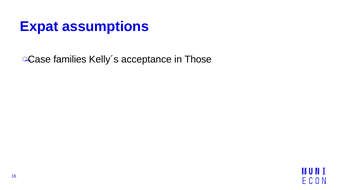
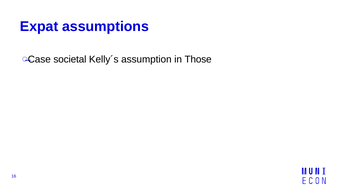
families: families -> societal (70, 59)
acceptance: acceptance -> assumption (146, 59)
